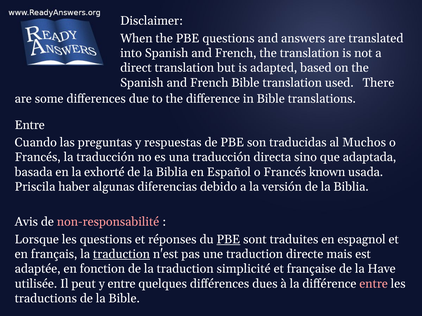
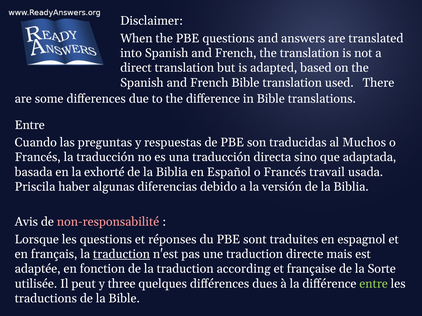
known: known -> travail (327, 172)
PBE underline: present -> none (228, 240)
simplicité: simplicité -> according (244, 269)
Have: Have -> Sorte (382, 269)
y entre: entre -> three (122, 284)
entre colour: pink -> light green (374, 284)
